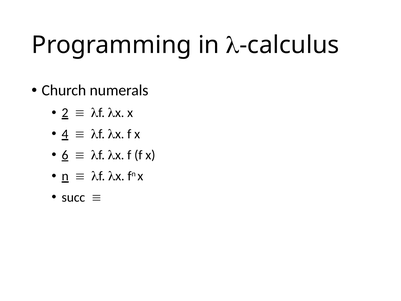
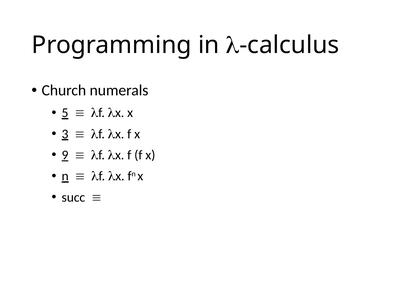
2: 2 -> 5 (65, 113)
4: 4 -> 3 (65, 134)
6: 6 -> 9 (65, 155)
